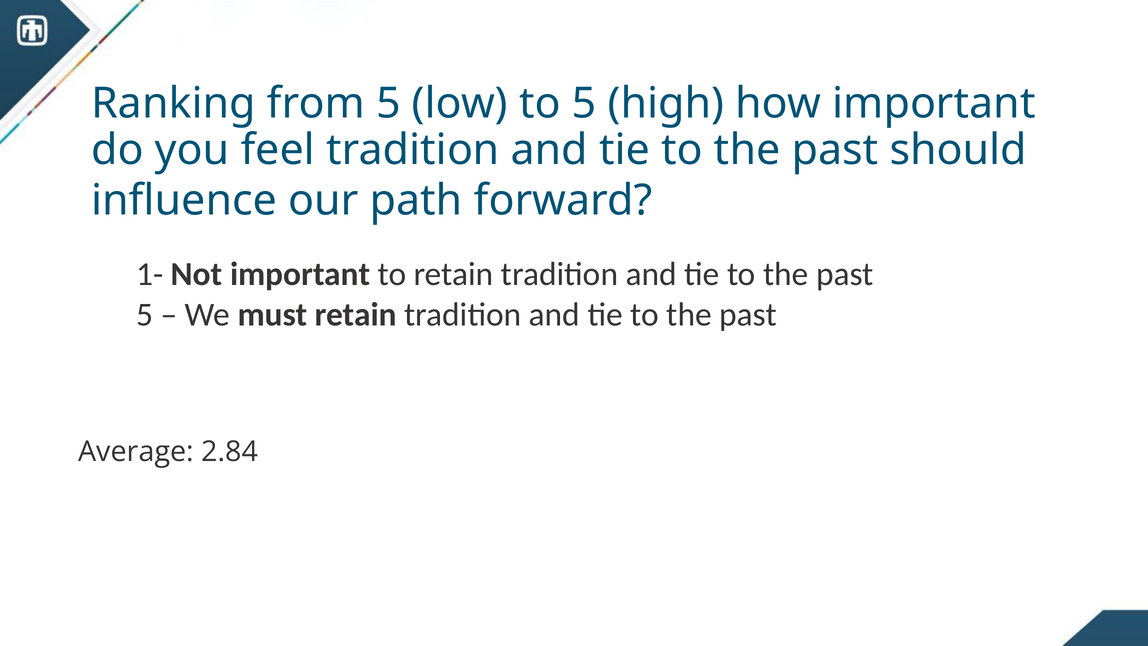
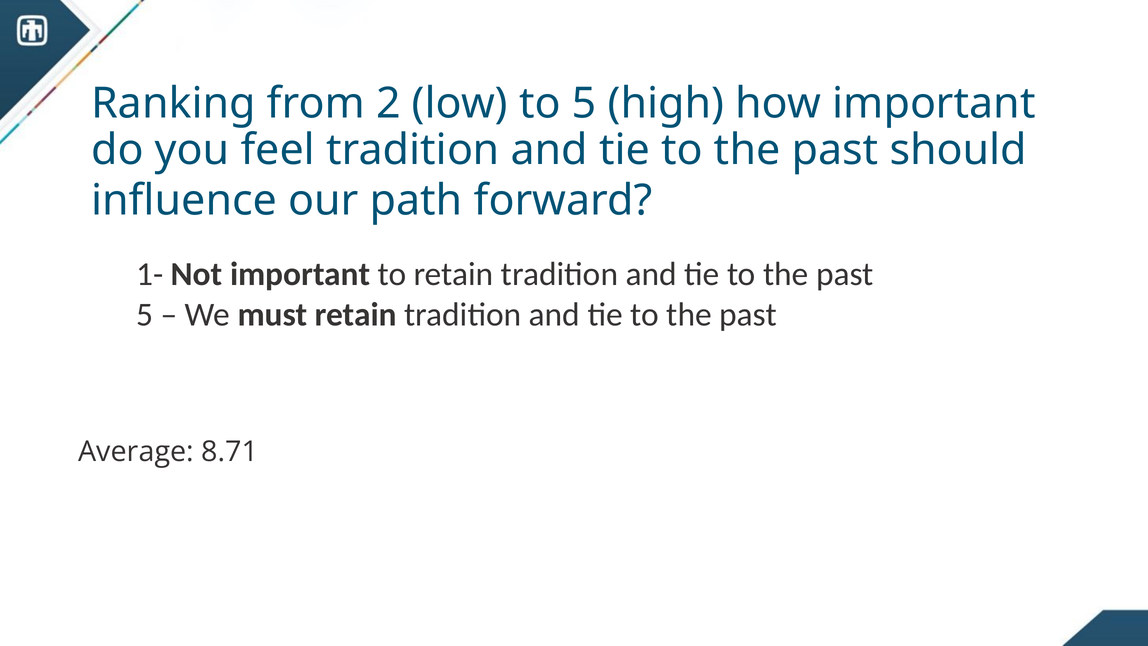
from 5: 5 -> 2 (388, 103)
2.84: 2.84 -> 8.71 (230, 452)
